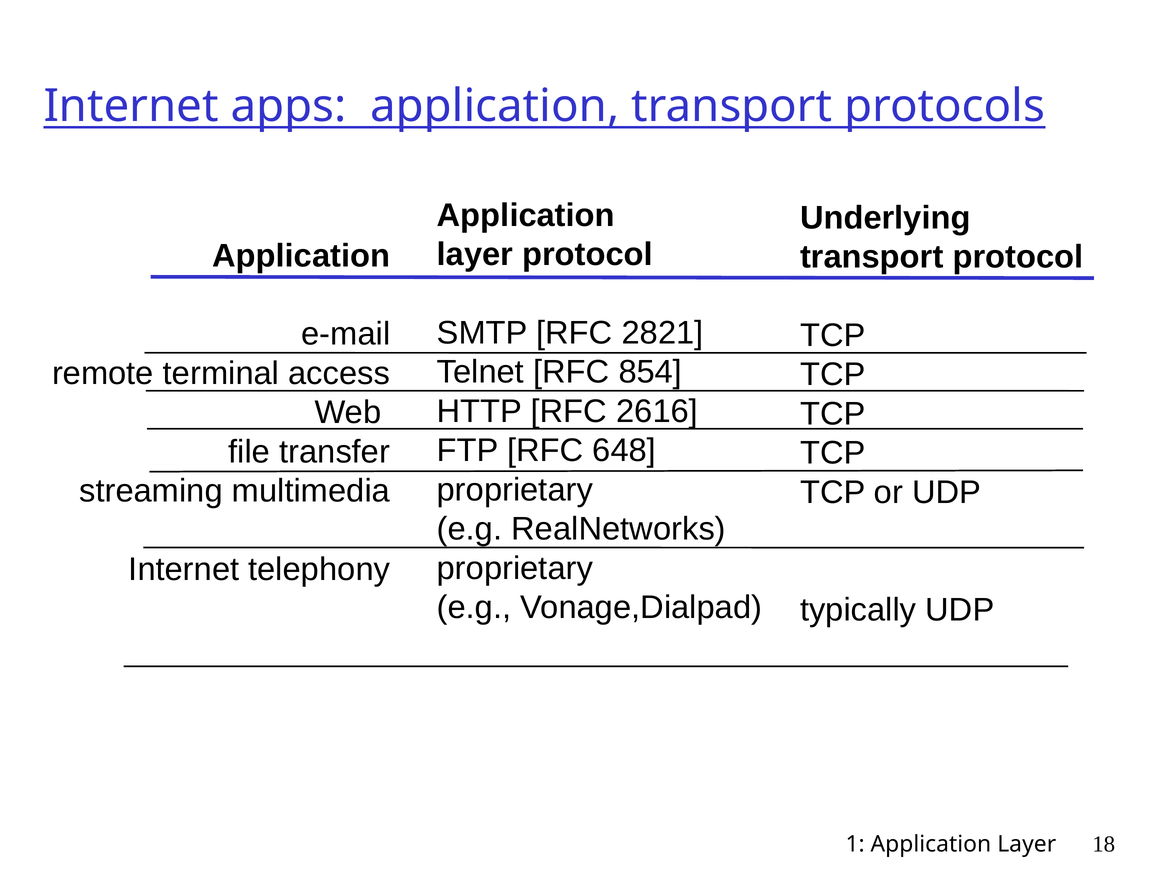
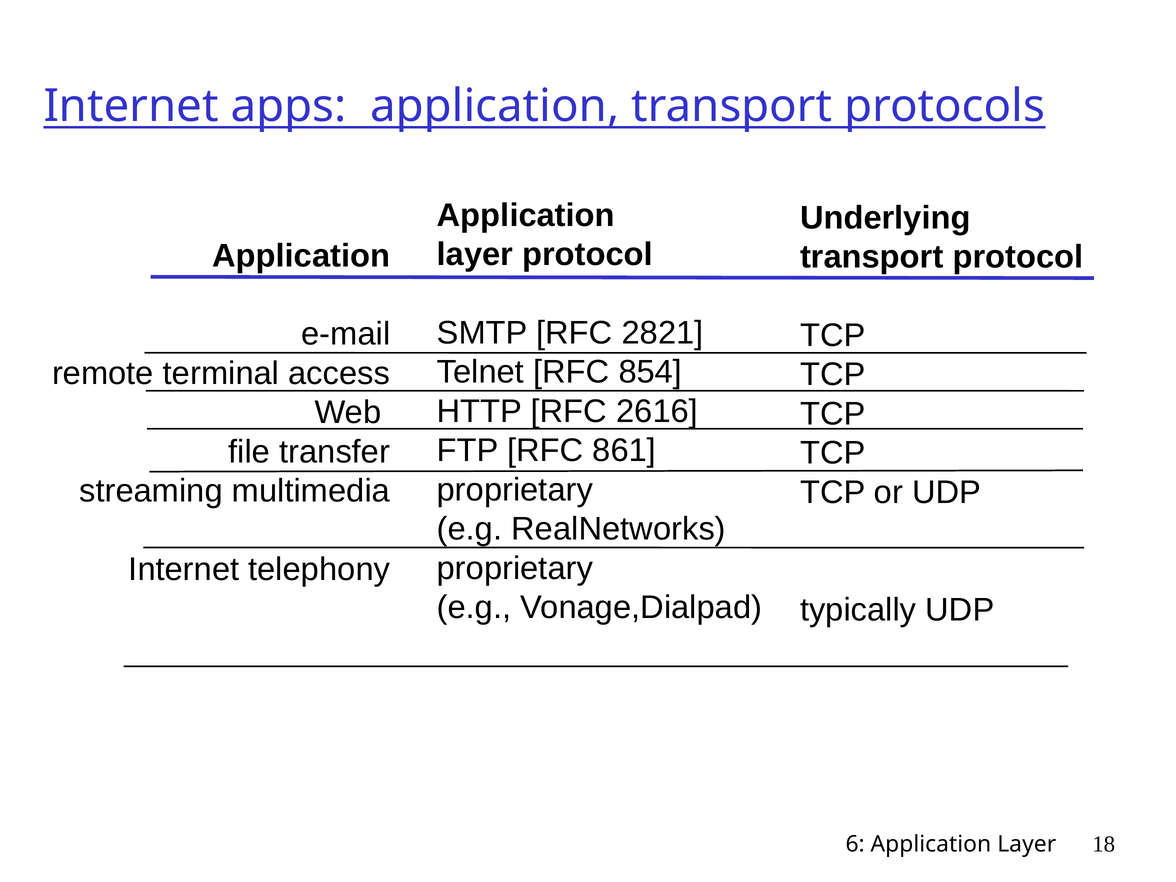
648: 648 -> 861 (624, 451)
1: 1 -> 6 (855, 844)
